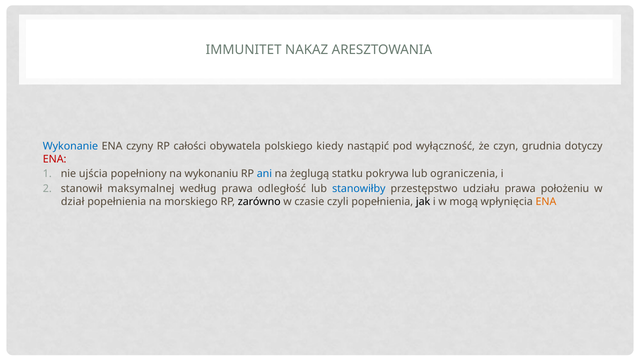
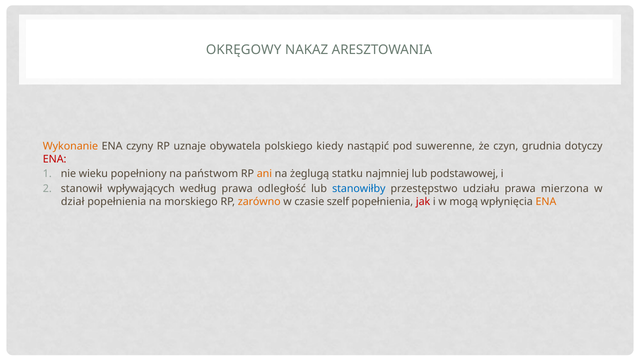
IMMUNITET: IMMUNITET -> OKRĘGOWY (244, 50)
Wykonanie colour: blue -> orange (70, 146)
całości: całości -> uznaje (190, 146)
wyłączność: wyłączność -> suwerenne (445, 146)
ujścia: ujścia -> wieku (93, 174)
wykonaniu: wykonaniu -> państwom (211, 174)
ani colour: blue -> orange (264, 174)
pokrywa: pokrywa -> najmniej (387, 174)
ograniczenia: ograniczenia -> podstawowej (464, 174)
maksymalnej: maksymalnej -> wpływających (141, 189)
położeniu: położeniu -> mierzona (565, 189)
zarówno colour: black -> orange (259, 202)
czyli: czyli -> szelf (338, 202)
jak colour: black -> red (423, 202)
